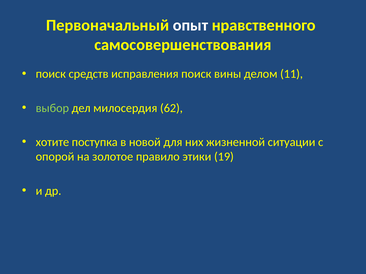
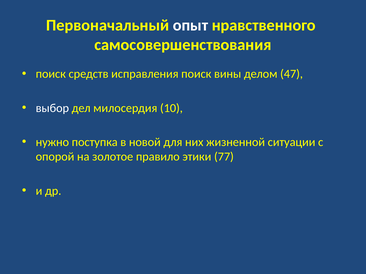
11: 11 -> 47 (292, 74)
выбор colour: light green -> white (52, 108)
62: 62 -> 10 (171, 108)
хотите: хотите -> нужно (52, 142)
19: 19 -> 77 (224, 157)
